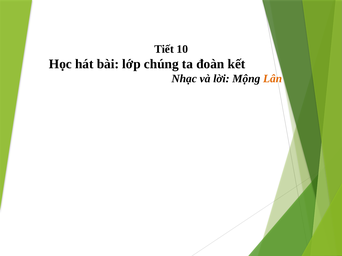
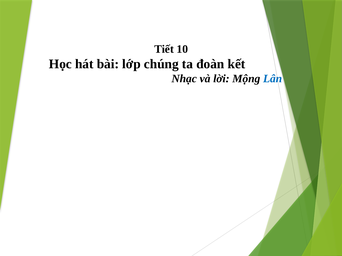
Lân colour: orange -> blue (273, 79)
